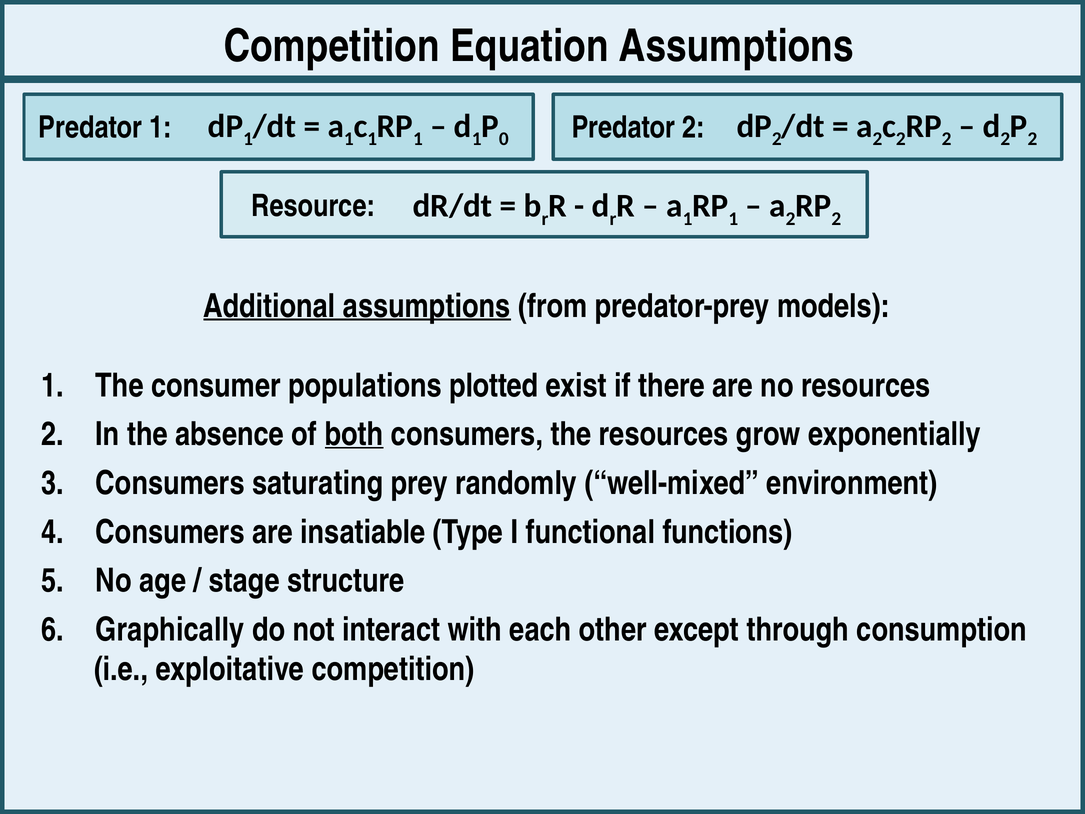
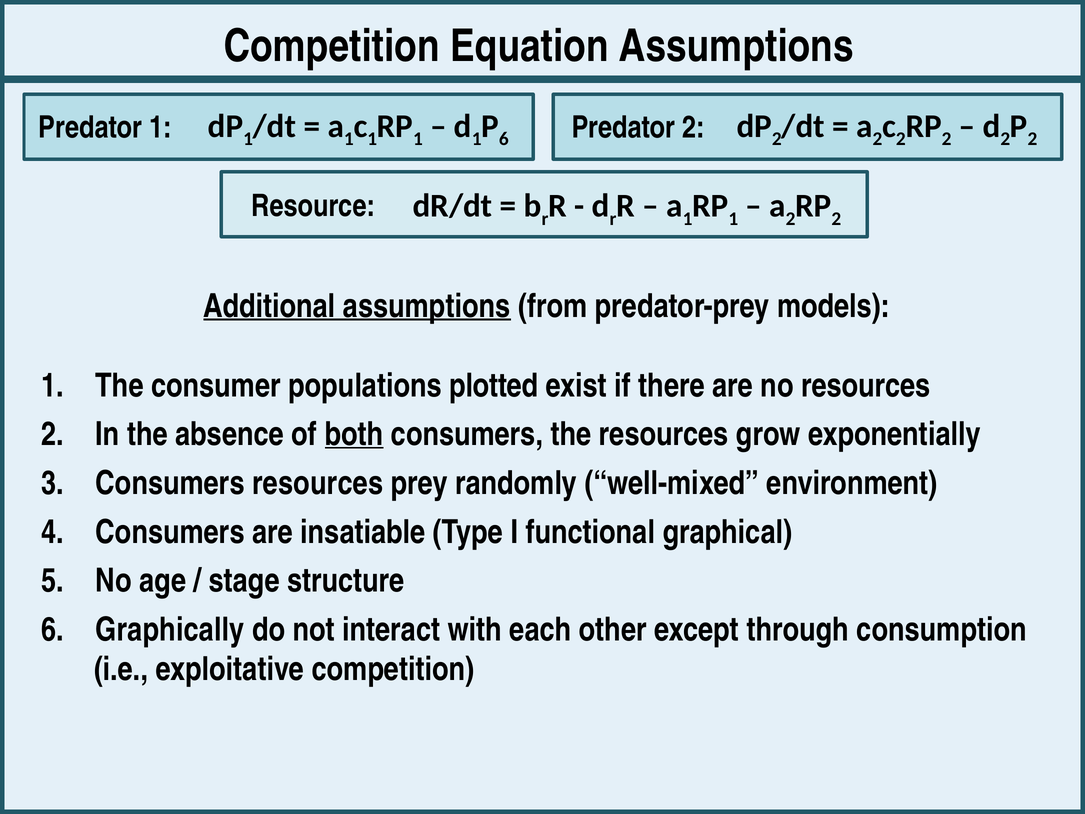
0: 0 -> 6 (504, 139)
Consumers saturating: saturating -> resources (318, 483)
functions: functions -> graphical (727, 532)
